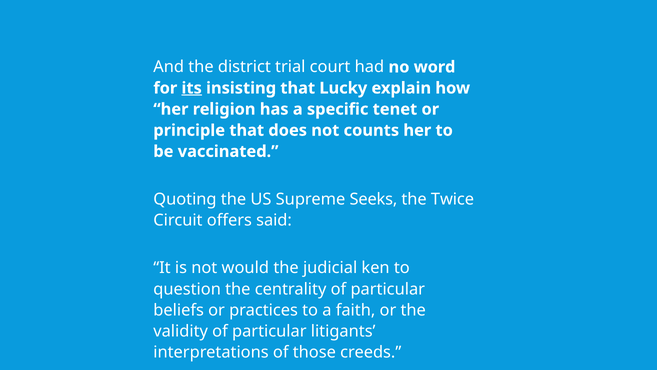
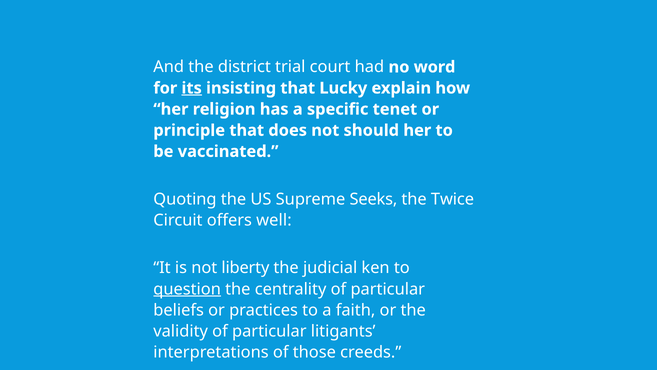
counts: counts -> should (371, 130)
said: said -> well (274, 220)
would: would -> liberty (245, 268)
question underline: none -> present (187, 289)
